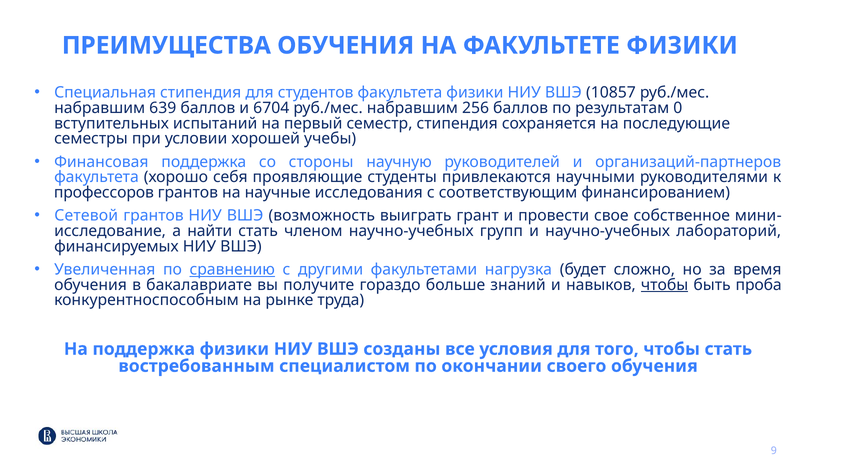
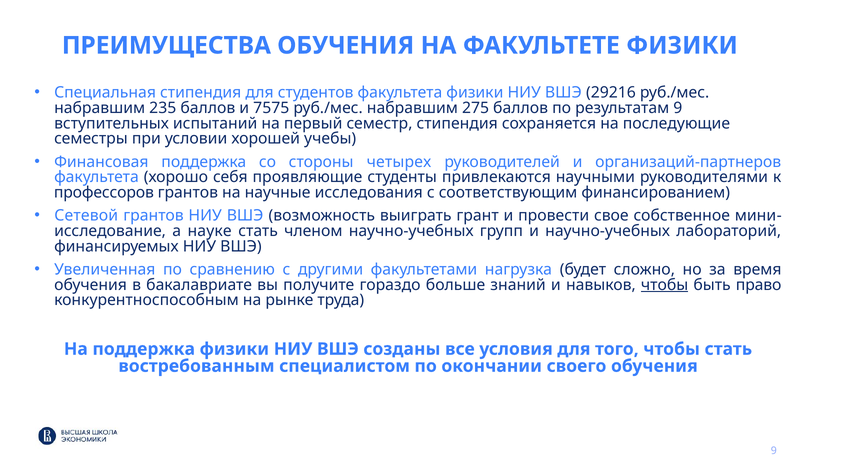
10857: 10857 -> 29216 (611, 93)
639: 639 -> 235 (163, 108)
6704: 6704 -> 7575 (271, 108)
256: 256 -> 275 (476, 108)
результатам 0: 0 -> 9 (678, 108)
научную: научную -> четырех (399, 162)
найти: найти -> науке (210, 231)
сравнению underline: present -> none (232, 270)
проба: проба -> право (759, 285)
